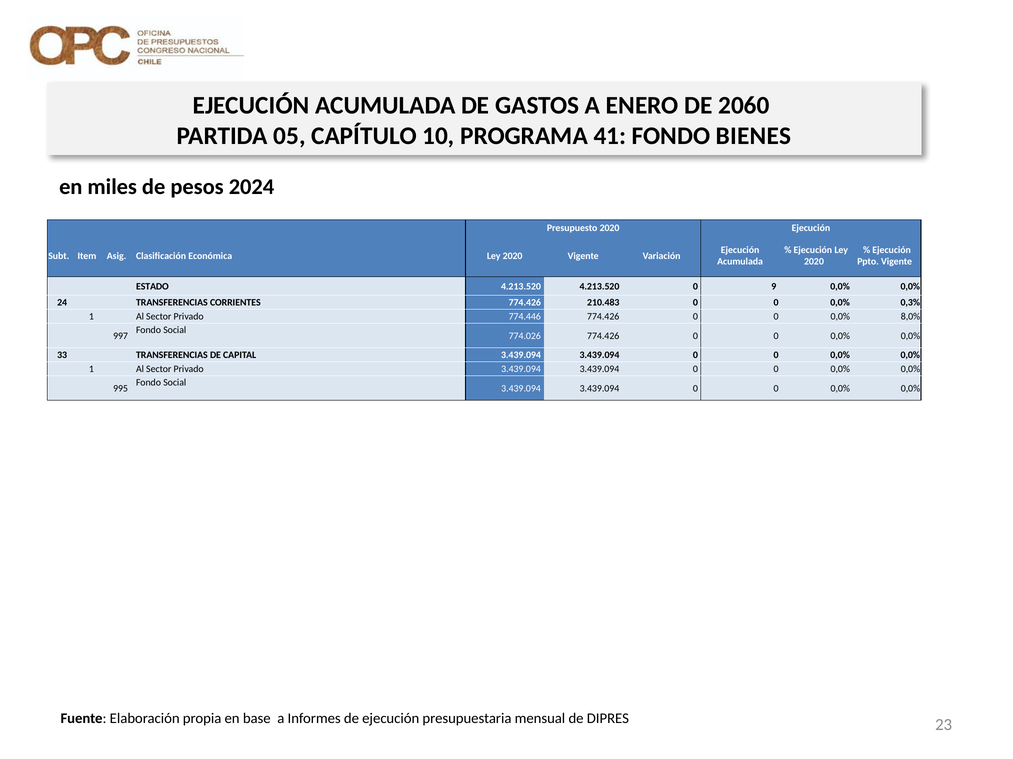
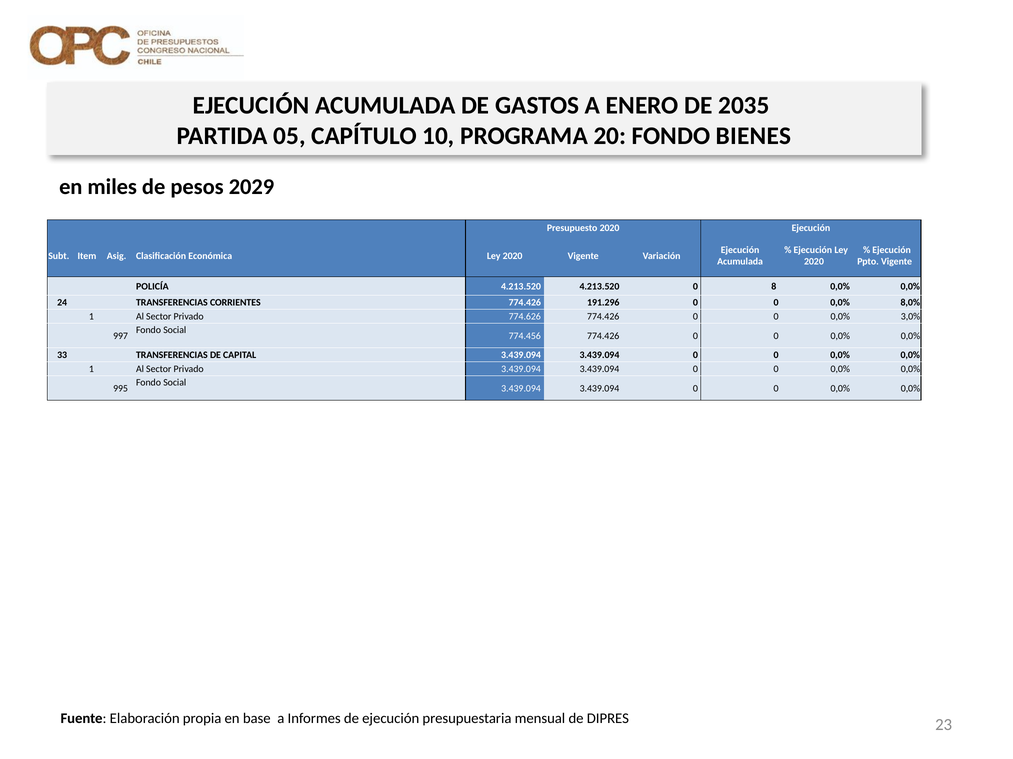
2060: 2060 -> 2035 (744, 105)
41: 41 -> 20 (610, 136)
2024: 2024 -> 2029 (251, 187)
ESTADO: ESTADO -> POLICÍA (152, 287)
9: 9 -> 8 (774, 287)
210.483: 210.483 -> 191.296 (603, 303)
0,3%: 0,3% -> 8,0% (910, 303)
774.446: 774.446 -> 774.626 (525, 317)
8,0%: 8,0% -> 3,0% (911, 317)
774.026: 774.026 -> 774.456 (525, 336)
